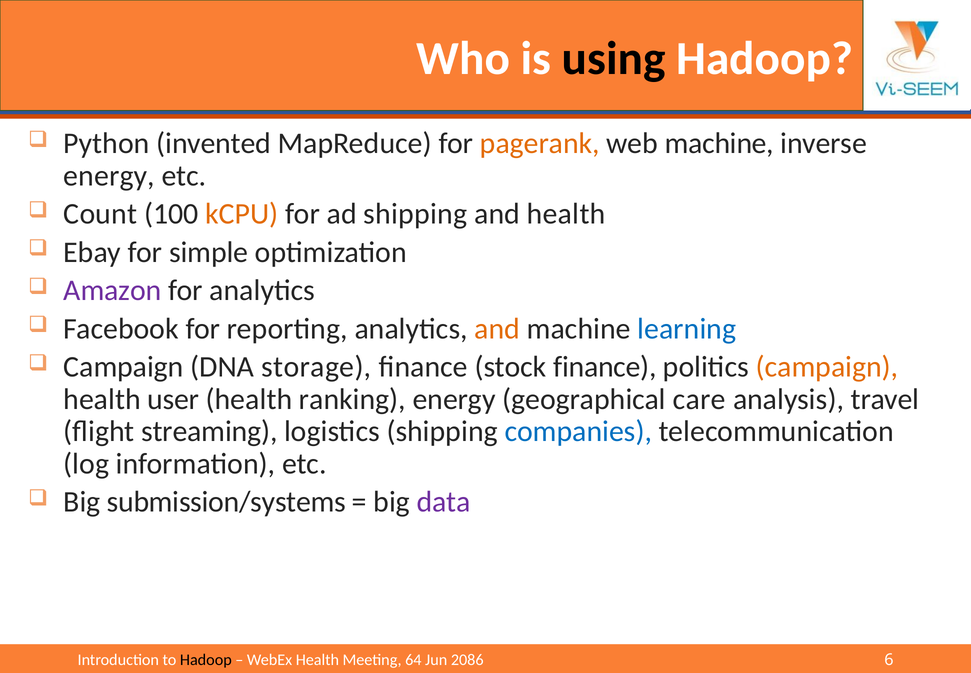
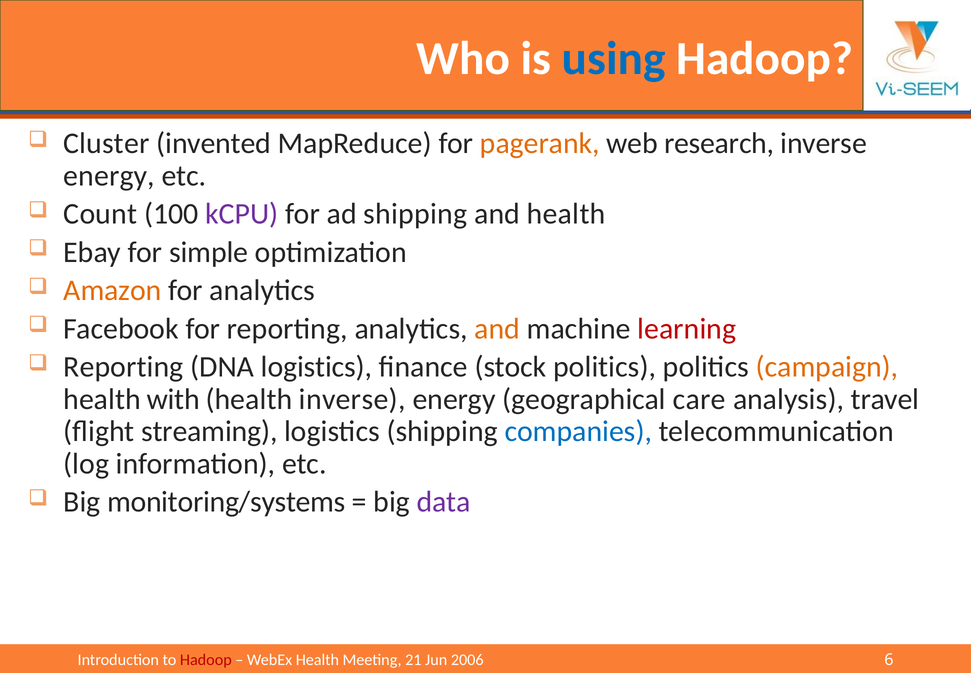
using colour: black -> blue (614, 58)
Python: Python -> Cluster (106, 143)
web machine: machine -> research (719, 143)
kCPU colour: orange -> purple (242, 214)
Amazon colour: purple -> orange (112, 290)
learning colour: blue -> red (687, 328)
Campaign: Campaign -> Reporting (123, 367)
DNA storage: storage -> logistics (317, 367)
stock finance: finance -> politics (605, 367)
user: user -> with (173, 399)
health ranking: ranking -> inverse (352, 399)
submission/systems: submission/systems -> monitoring/systems (226, 502)
Hadoop colour: black -> red (206, 659)
64: 64 -> 21 (413, 659)
2086: 2086 -> 2006 (467, 659)
